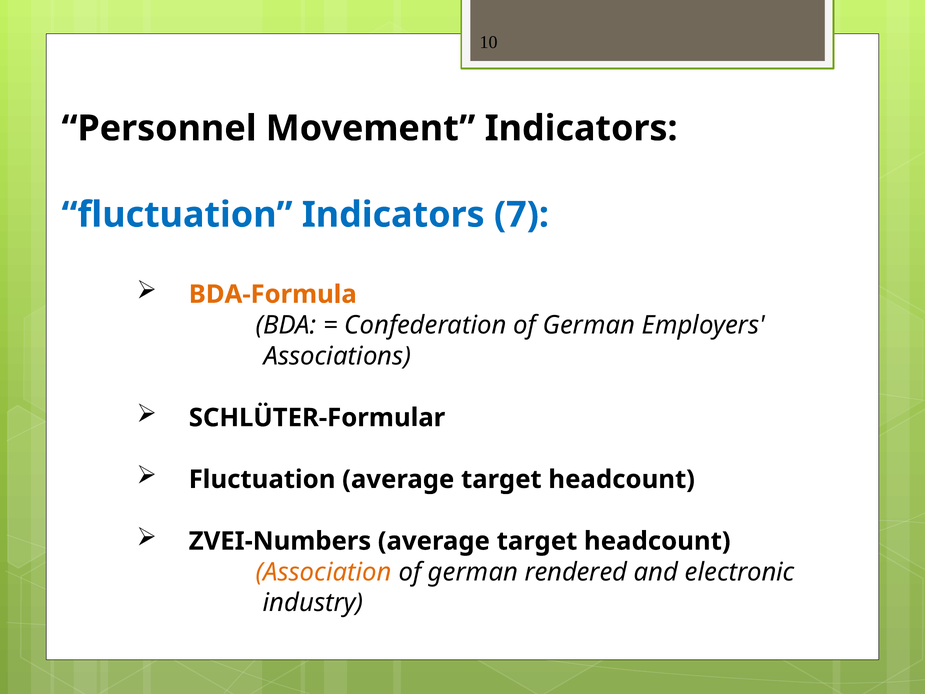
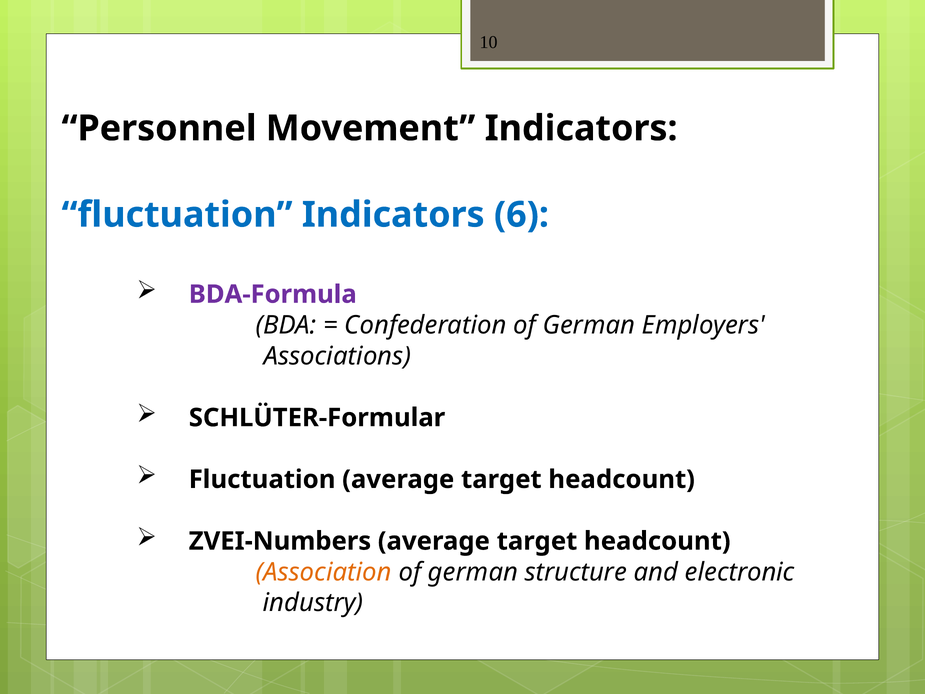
7: 7 -> 6 (521, 215)
BDA-Formula colour: orange -> purple (273, 294)
rendered: rendered -> structure (576, 572)
